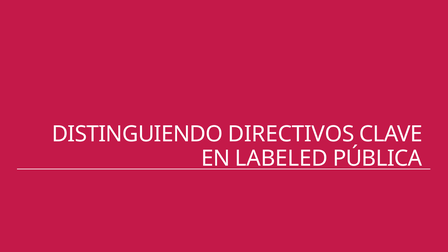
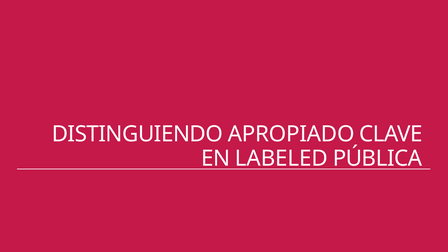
DIRECTIVOS: DIRECTIVOS -> APROPIADO (291, 134)
